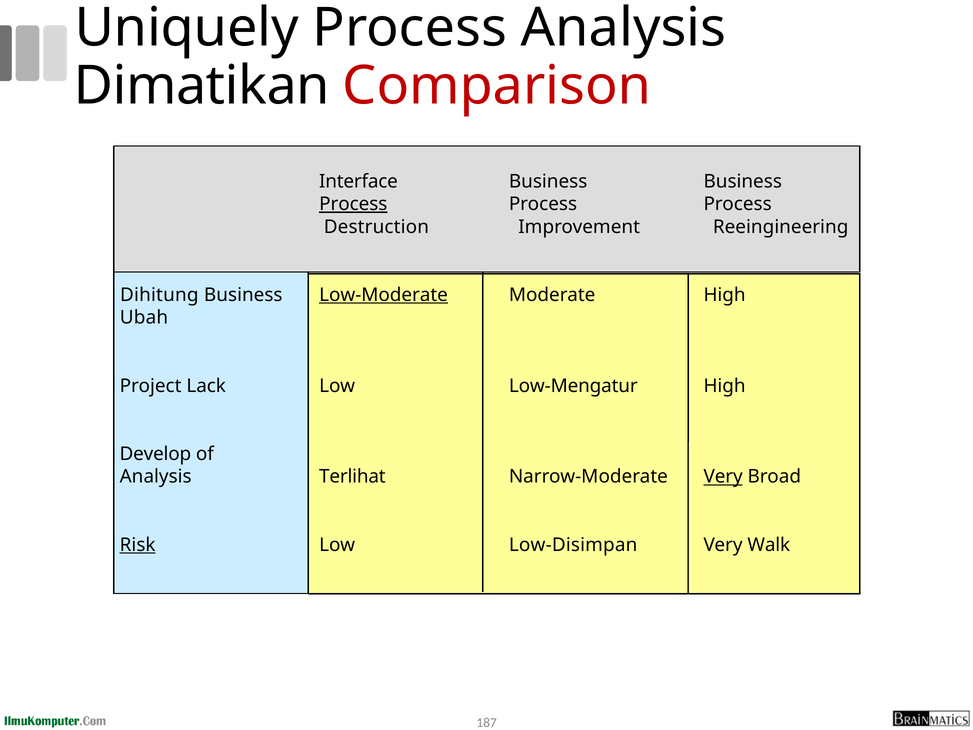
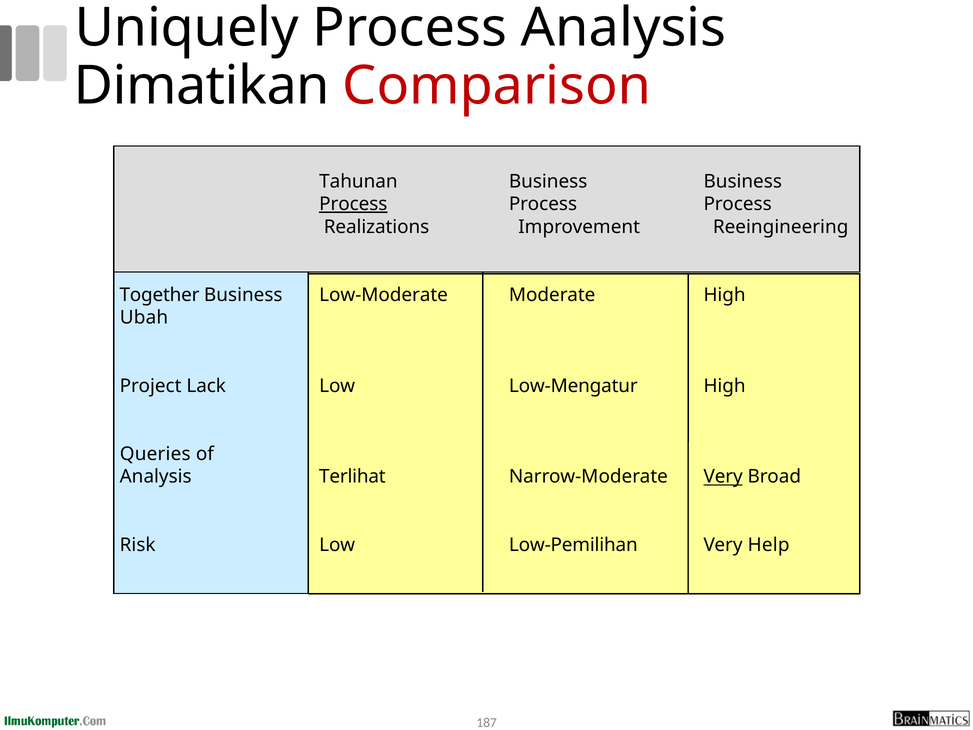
Interface: Interface -> Tahunan (358, 181)
Destruction: Destruction -> Realizations (376, 227)
Dihitung: Dihitung -> Together (159, 295)
Low-Moderate underline: present -> none (384, 295)
Develop: Develop -> Queries (155, 454)
Risk underline: present -> none (138, 545)
Low-Disimpan: Low-Disimpan -> Low-Pemilihan (573, 545)
Walk: Walk -> Help (769, 545)
